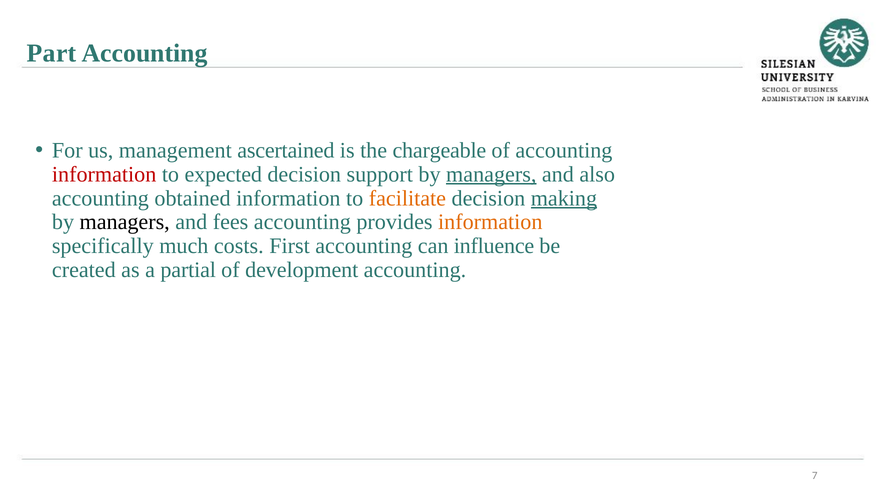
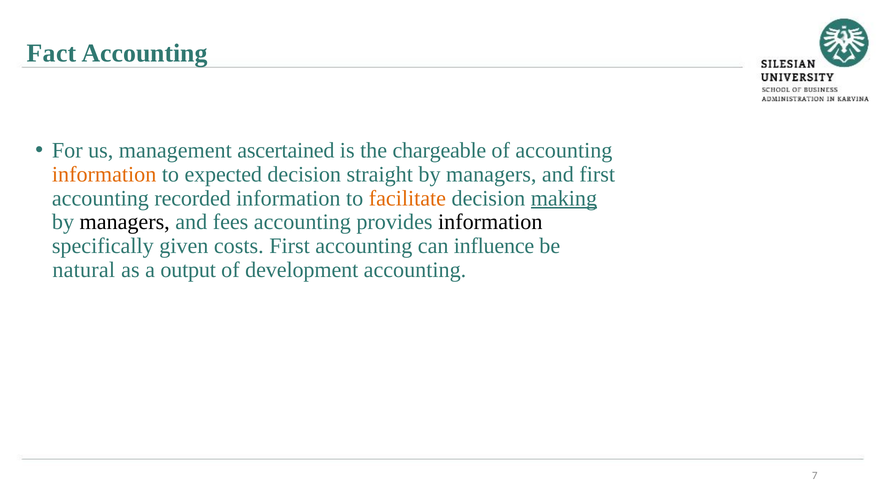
Part: Part -> Fact (52, 53)
information colour: red -> orange (104, 174)
support: support -> straight (380, 174)
managers underline: present -> none (491, 174)
and also: also -> first (597, 174)
obtained: obtained -> recorded (193, 198)
information colour: orange -> black (490, 222)
much: much -> given (184, 246)
created: created -> natural (84, 270)
partial: partial -> output (188, 270)
